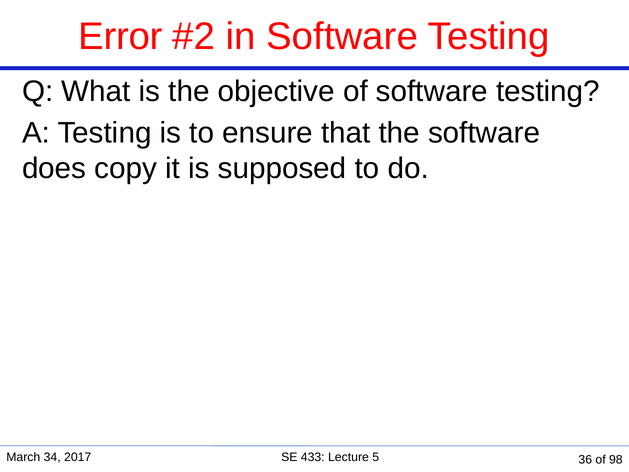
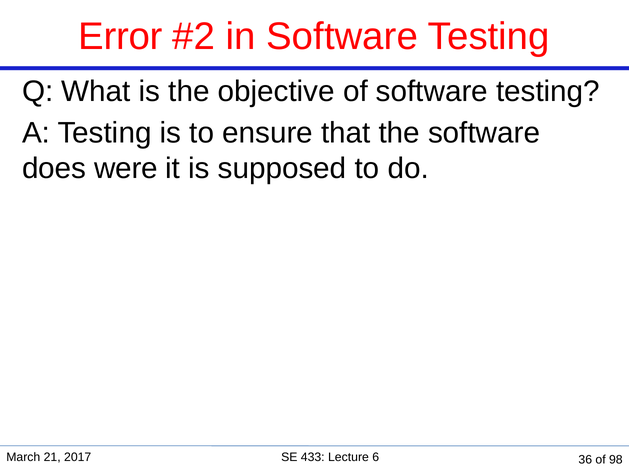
copy: copy -> were (126, 168)
34: 34 -> 21 (52, 457)
5: 5 -> 6 (376, 457)
